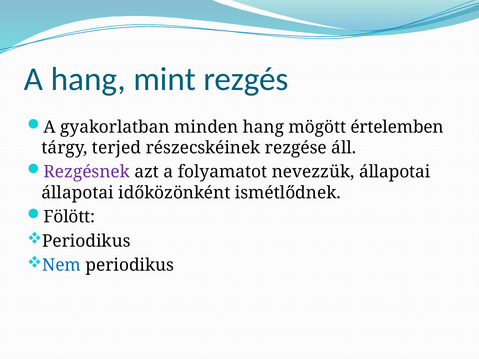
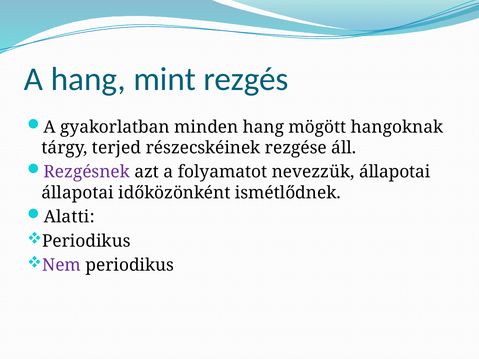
értelemben: értelemben -> hangoknak (397, 127)
Fölött: Fölött -> Alatti (69, 217)
Nem colour: blue -> purple (62, 265)
